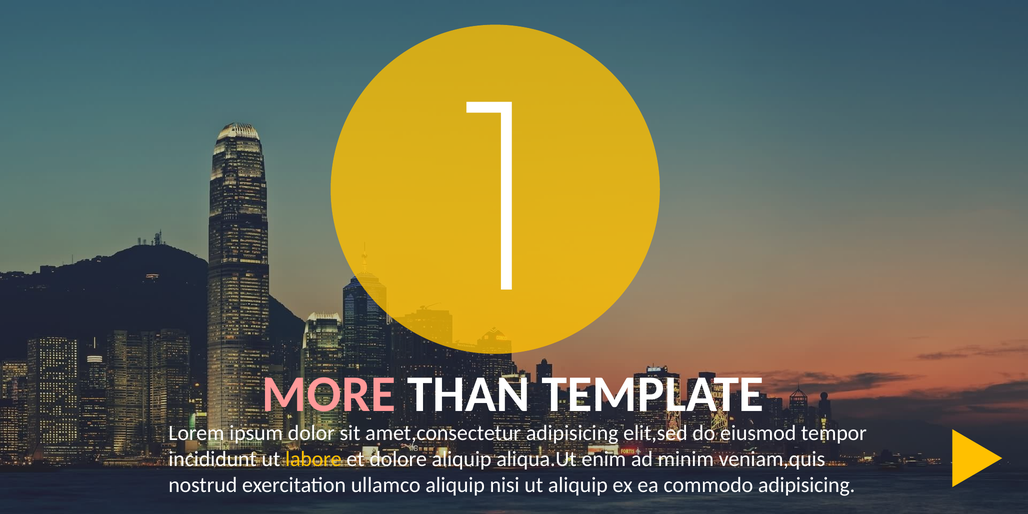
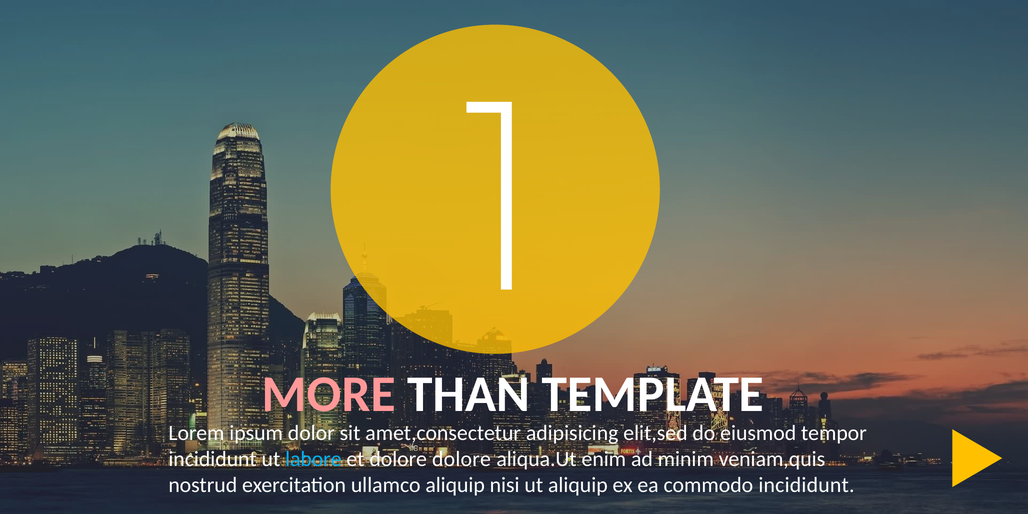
labore colour: yellow -> light blue (313, 459)
dolore aliquip: aliquip -> dolore (462, 459)
commodo adipisicing: adipisicing -> incididunt (806, 485)
